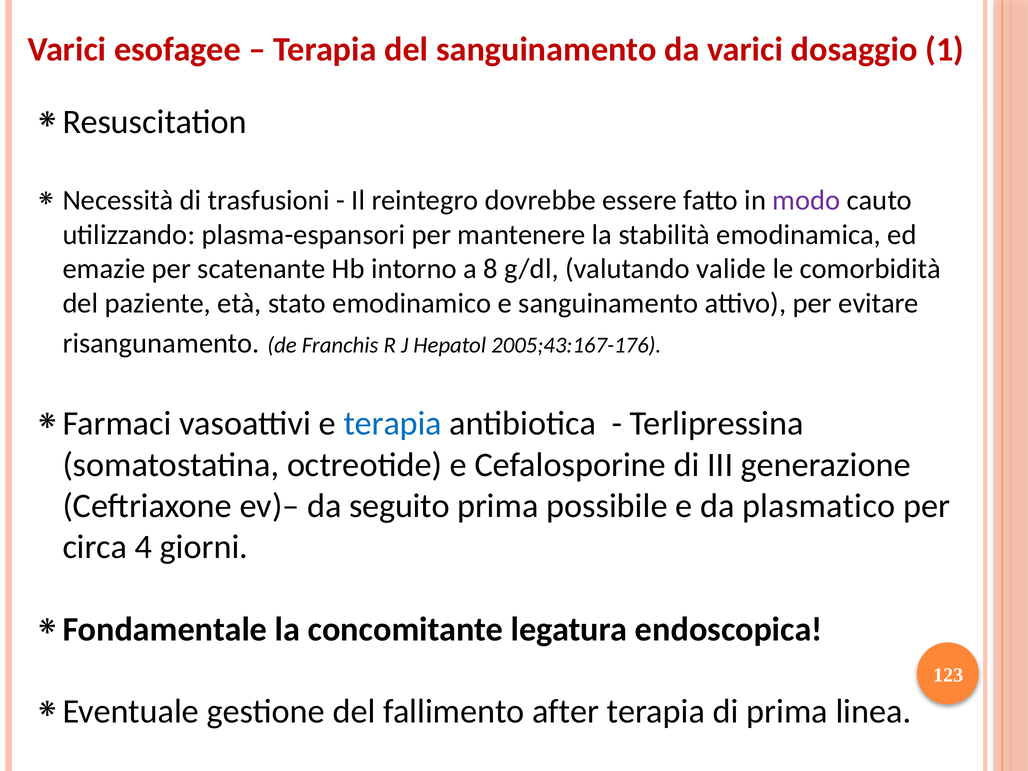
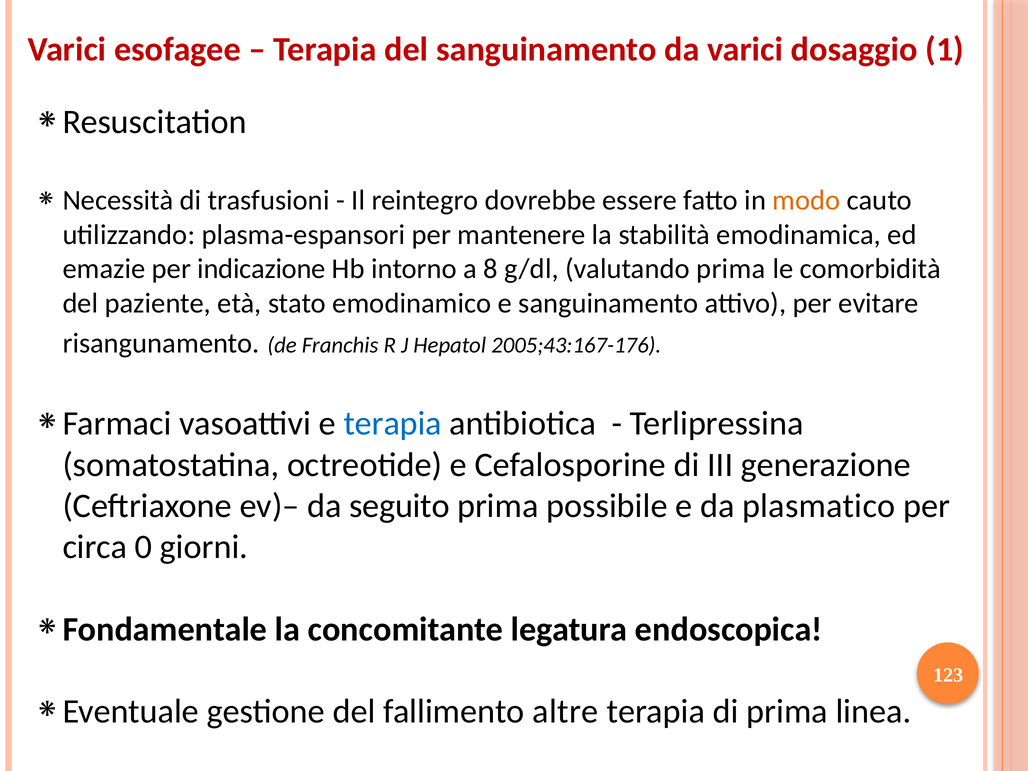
modo colour: purple -> orange (806, 201)
scatenante: scatenante -> indicazione (262, 269)
valutando valide: valide -> prima (731, 269)
4: 4 -> 0 (143, 547)
after: after -> altre (565, 712)
